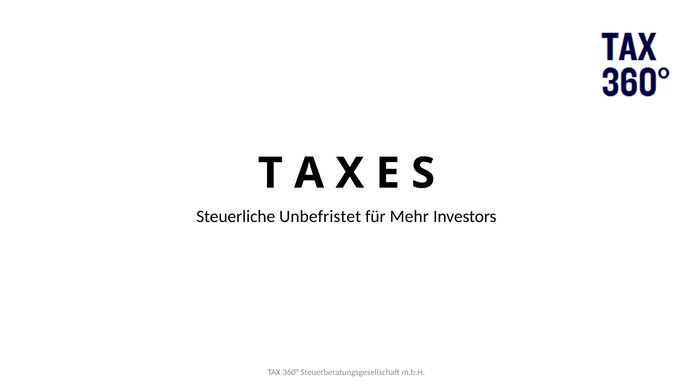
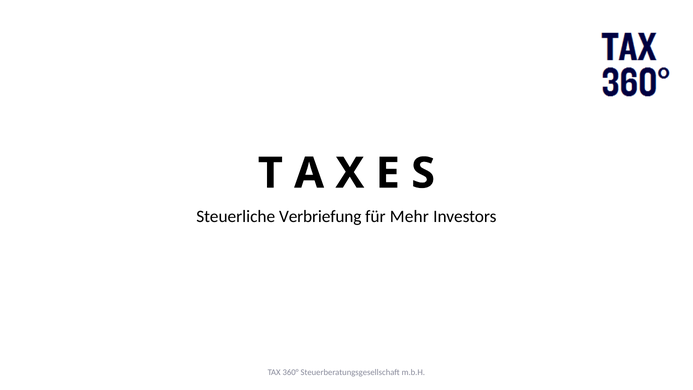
Unbefristet: Unbefristet -> Verbriefung (320, 217)
